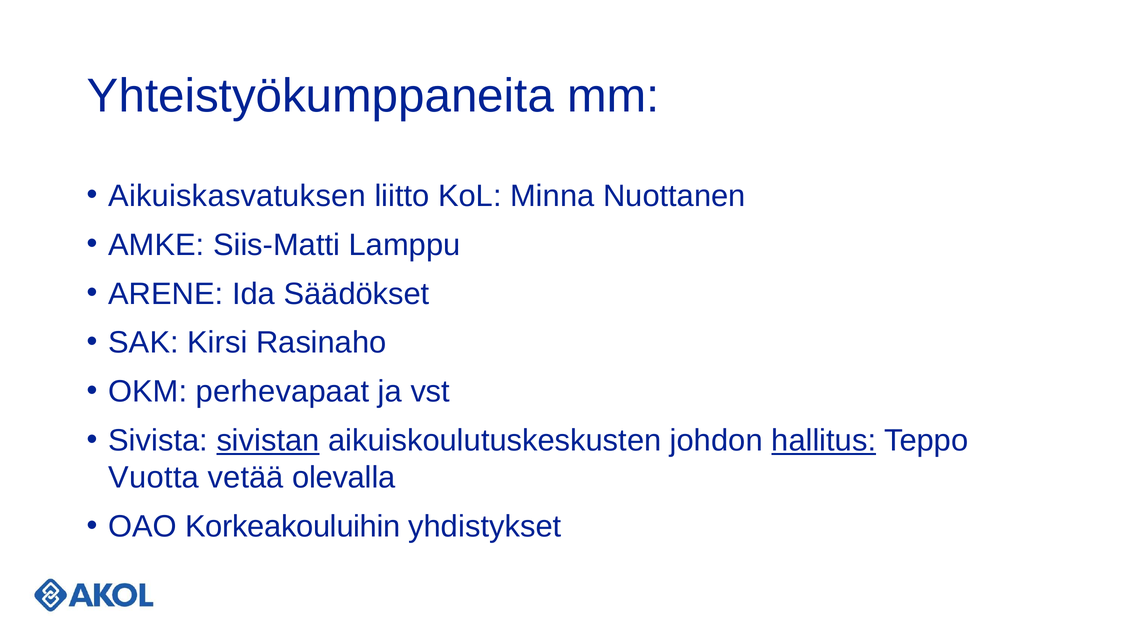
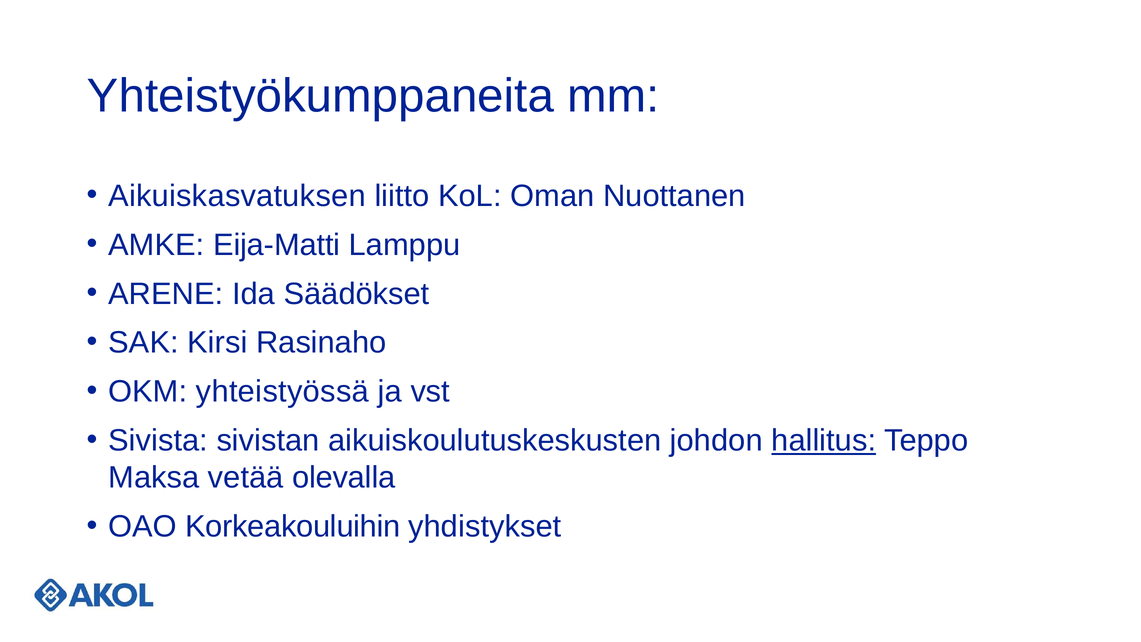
Minna: Minna -> Oman (552, 196)
Siis-Matti: Siis-Matti -> Eija-Matti (277, 245)
perhevapaat: perhevapaat -> yhteistyössä (282, 392)
sivistan underline: present -> none (268, 441)
Vuotta: Vuotta -> Maksa (154, 478)
